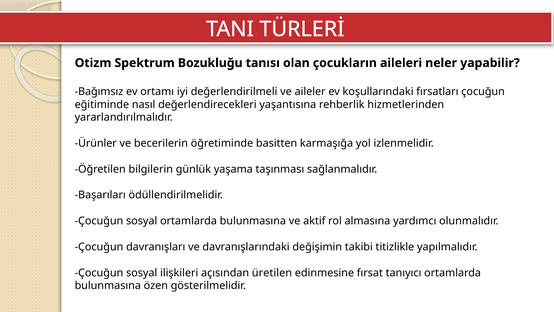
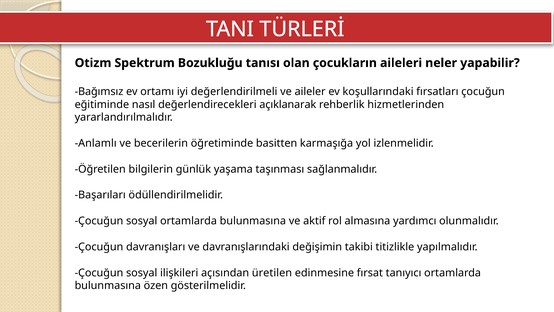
yaşantısına: yaşantısına -> açıklanarak (288, 104)
Ürünler: Ürünler -> Anlamlı (96, 143)
